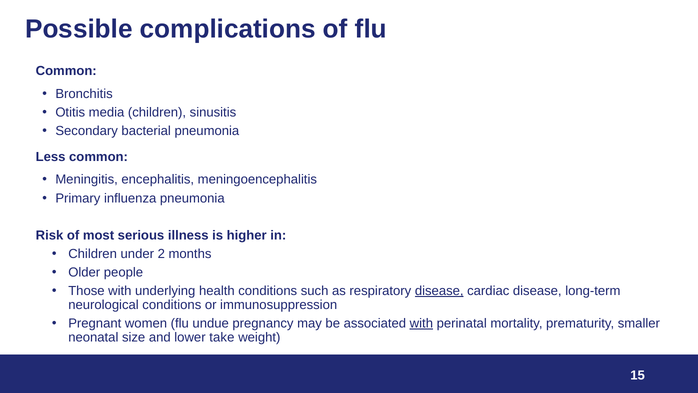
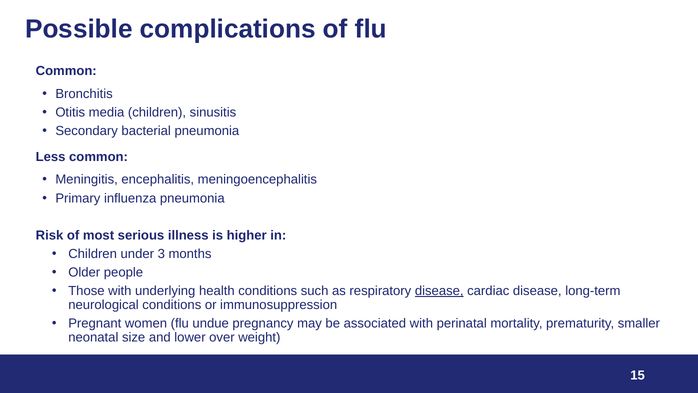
2: 2 -> 3 (161, 253)
with underline: present -> none (421, 323)
take: take -> over (222, 337)
